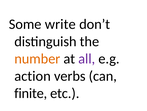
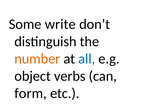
all colour: purple -> blue (87, 58)
action: action -> object (33, 76)
finite: finite -> form (31, 93)
